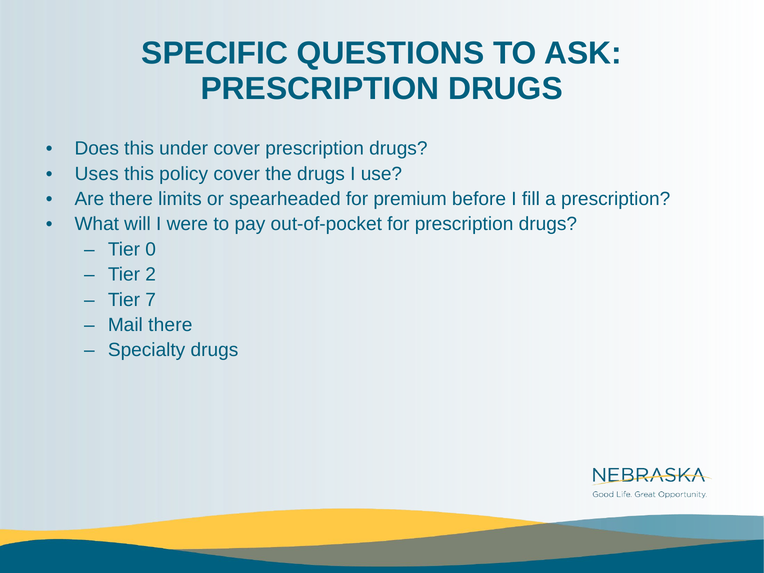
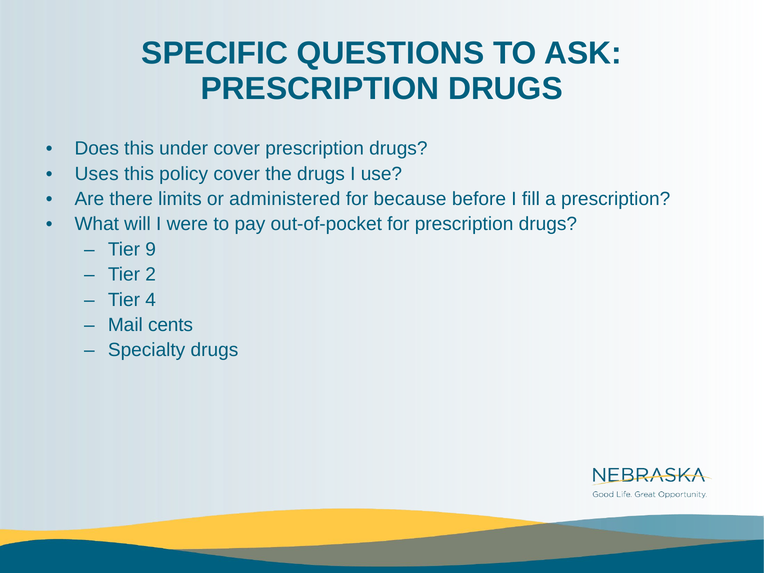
spearheaded: spearheaded -> administered (285, 199)
premium: premium -> because (410, 199)
0: 0 -> 9 (151, 249)
7: 7 -> 4 (151, 300)
Mail there: there -> cents (171, 325)
